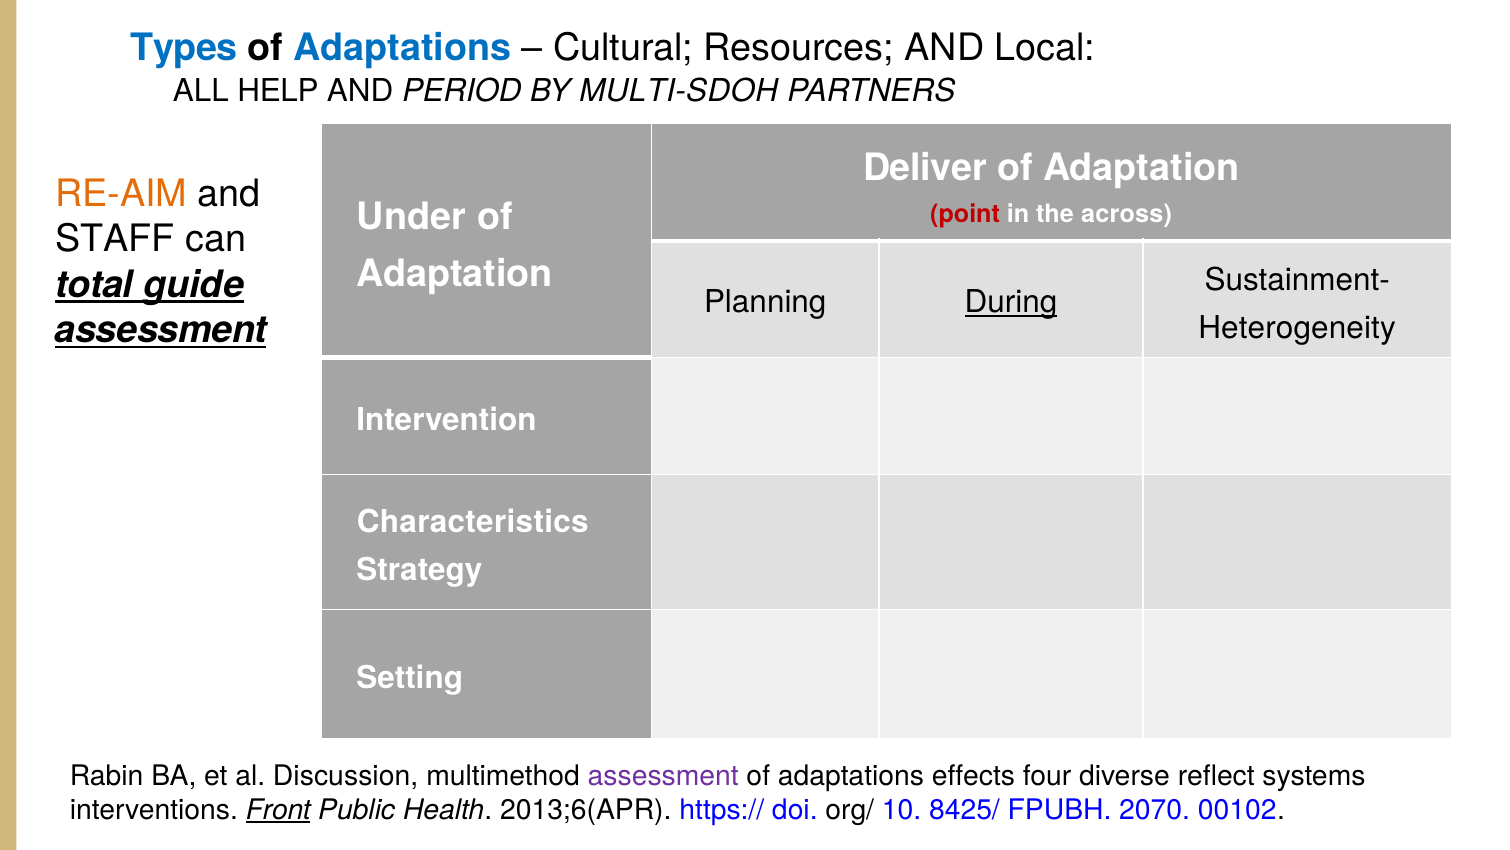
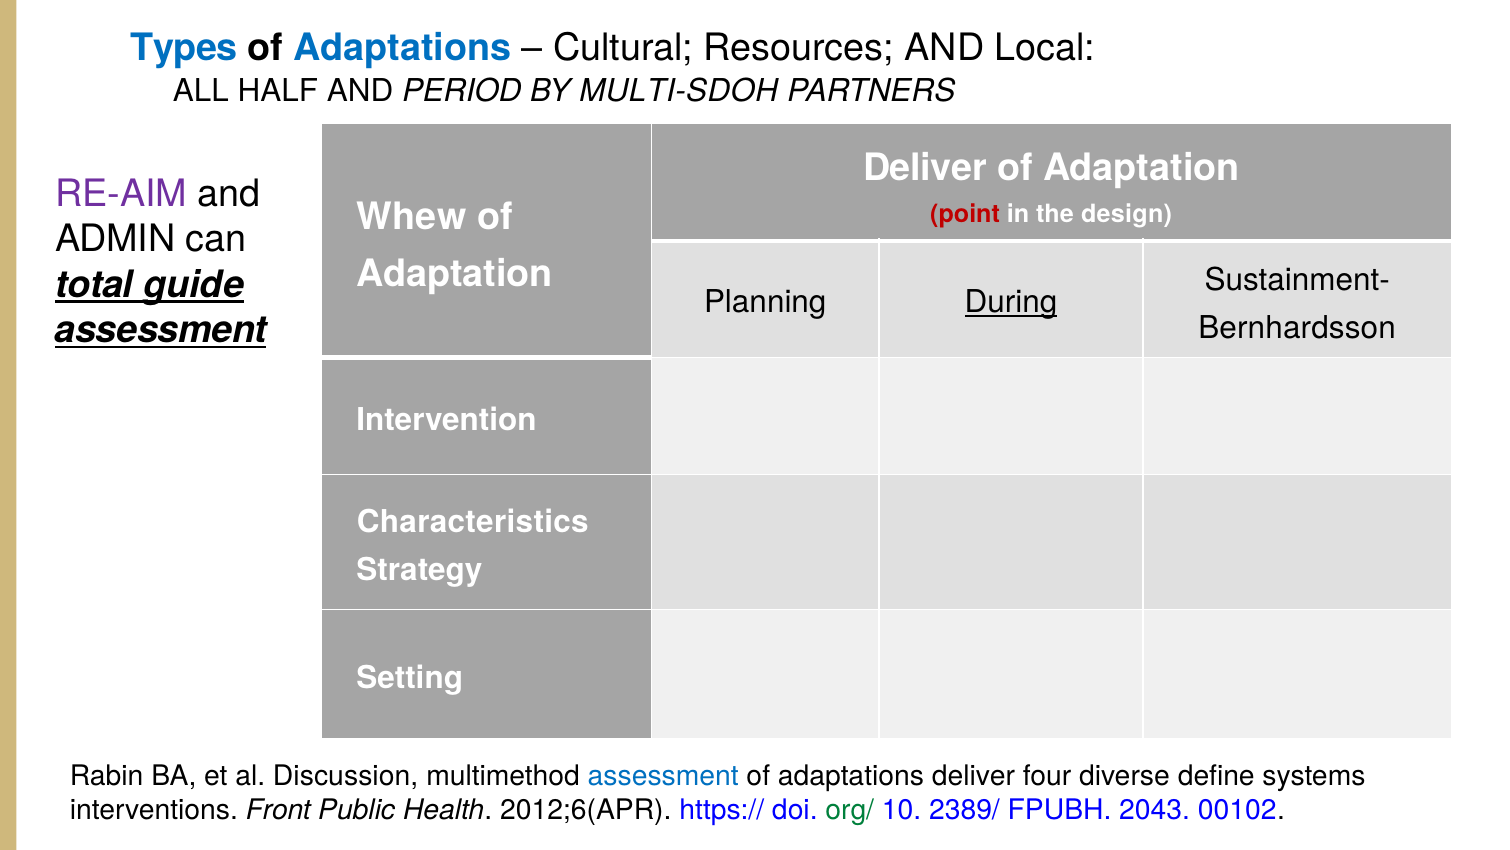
HELP: HELP -> HALF (278, 91)
RE-AIM colour: orange -> purple (121, 194)
Under: Under -> Whew (412, 216)
across: across -> design (1127, 214)
STAFF: STAFF -> ADMIN (115, 239)
Heterogeneity: Heterogeneity -> Bernhardsson (1297, 328)
assessment colour: purple -> blue (663, 775)
adaptations effects: effects -> deliver (973, 775)
reflect: reflect -> define (1216, 775)
Front underline: present -> none (278, 809)
2013;6(APR: 2013;6(APR -> 2012;6(APR (586, 809)
org/ colour: black -> green (850, 809)
8425/: 8425/ -> 2389/ (964, 809)
2070: 2070 -> 2043 (1155, 809)
